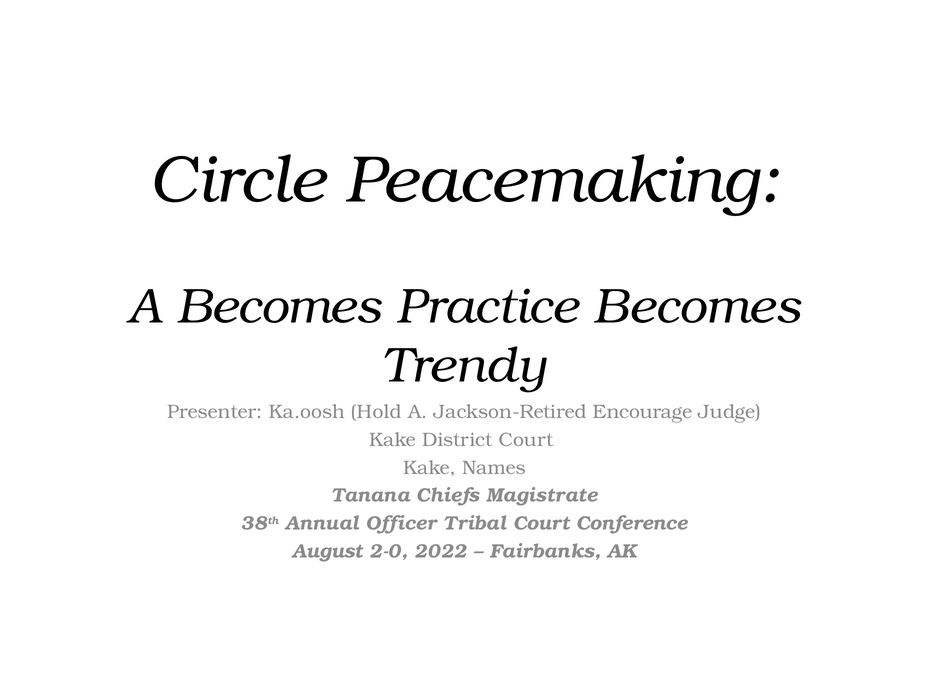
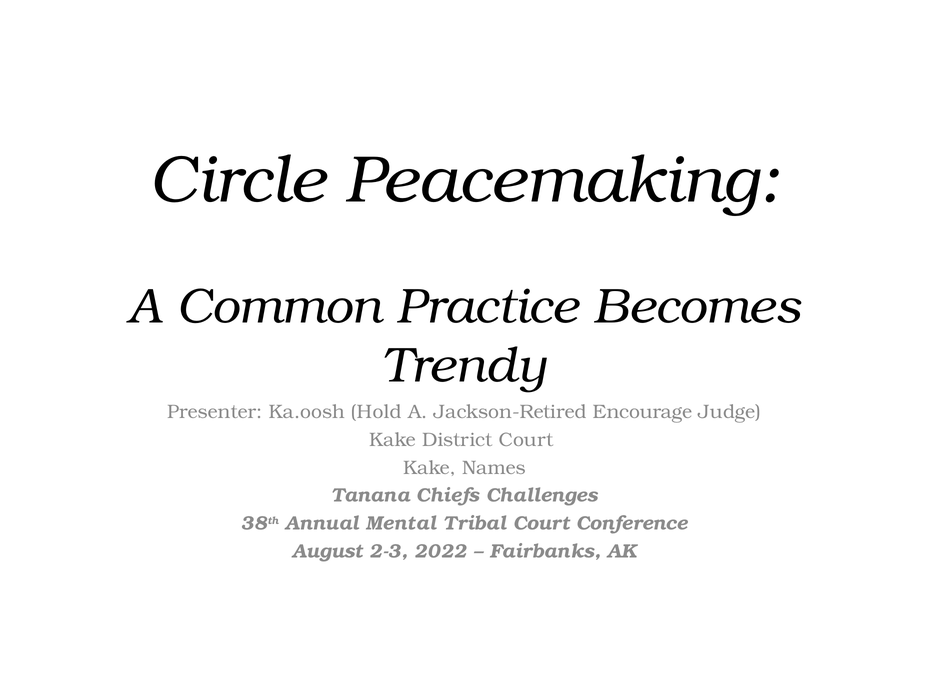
A Becomes: Becomes -> Common (279, 307)
Magistrate: Magistrate -> Challenges (542, 496)
Officer: Officer -> Mental (401, 524)
2-0: 2-0 -> 2-3 (389, 552)
